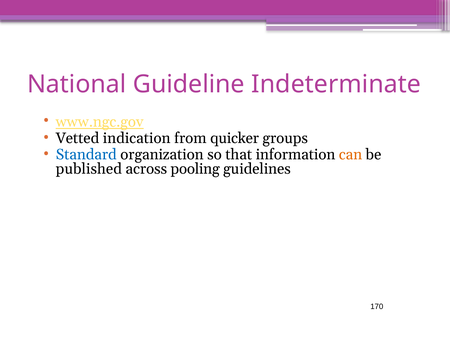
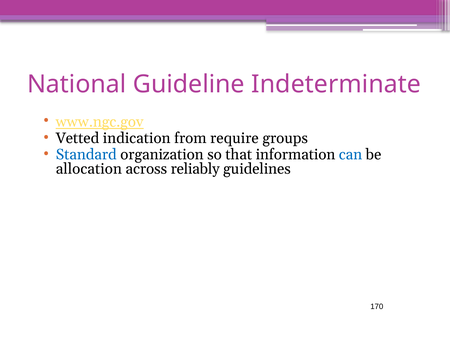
quicker: quicker -> require (234, 138)
can colour: orange -> blue (351, 154)
published: published -> allocation (89, 169)
pooling: pooling -> reliably (195, 169)
